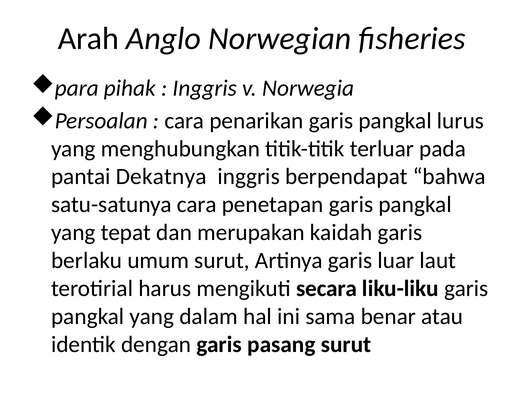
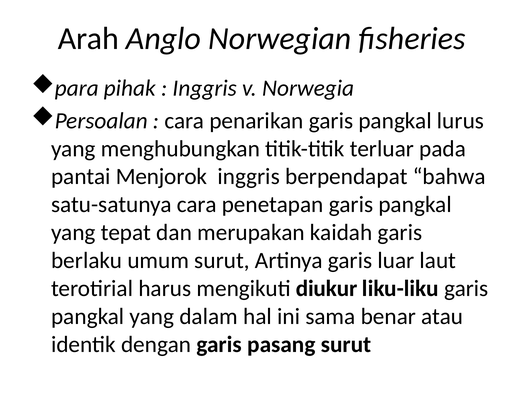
Dekatnya: Dekatnya -> Menjorok (161, 177)
secara: secara -> diukur (327, 288)
